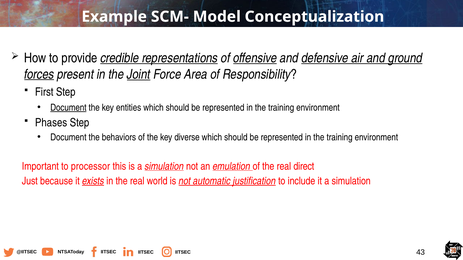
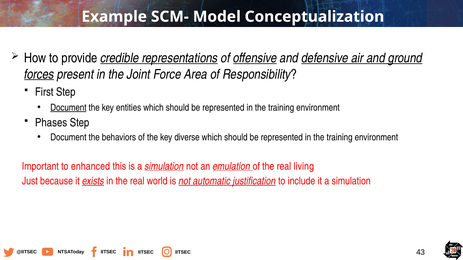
Joint underline: present -> none (139, 74)
processor: processor -> enhanced (90, 167)
direct: direct -> living (304, 167)
